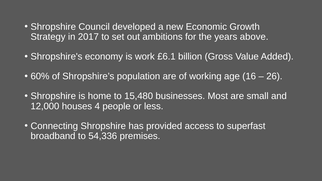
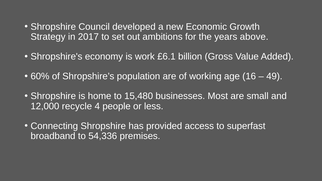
26: 26 -> 49 (274, 76)
houses: houses -> recycle (77, 106)
